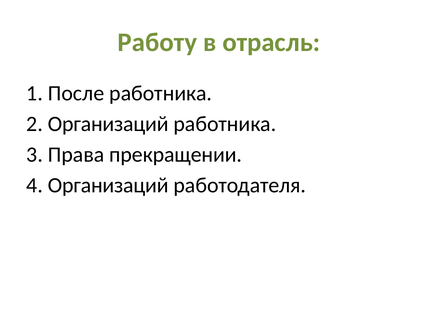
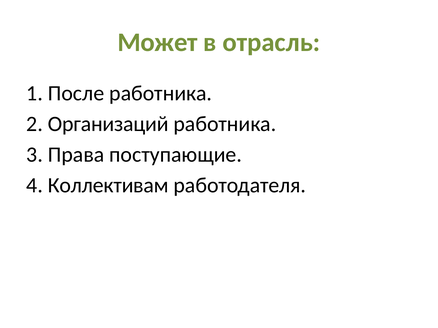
Работу: Работу -> Может (158, 42)
прекращении: прекращении -> поступающие (176, 155)
4 Организаций: Организаций -> Коллективам (108, 185)
